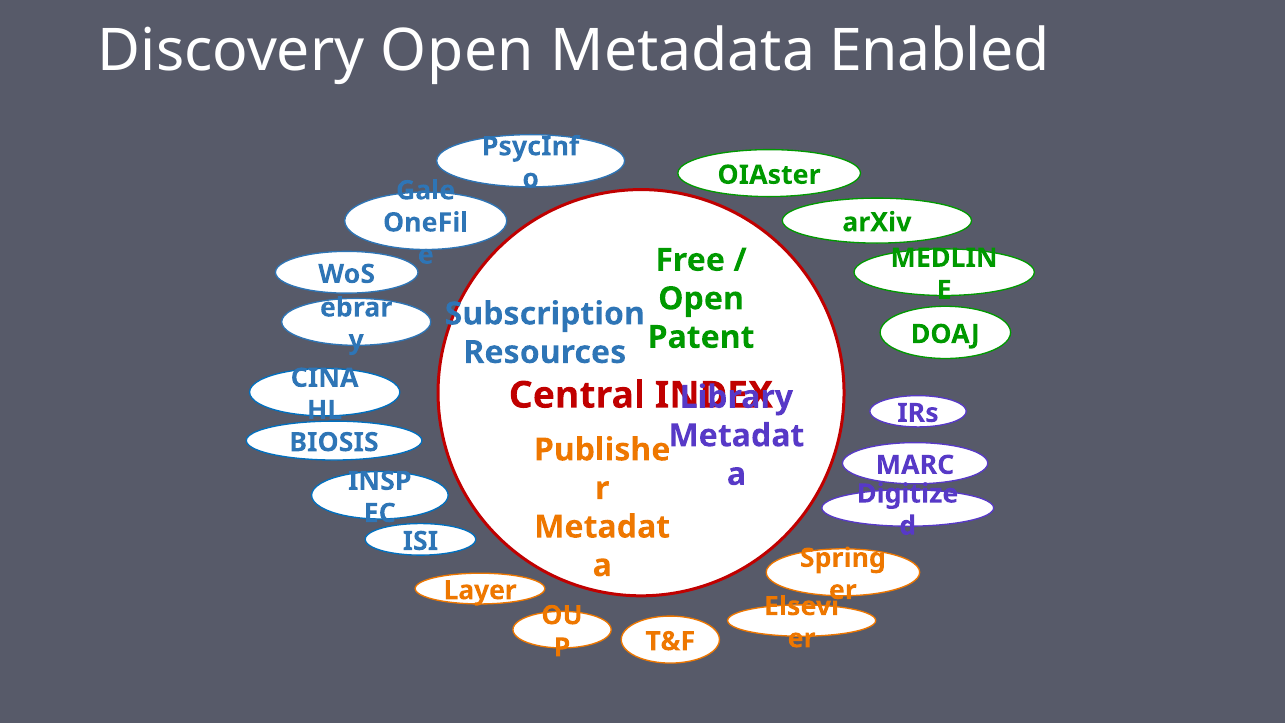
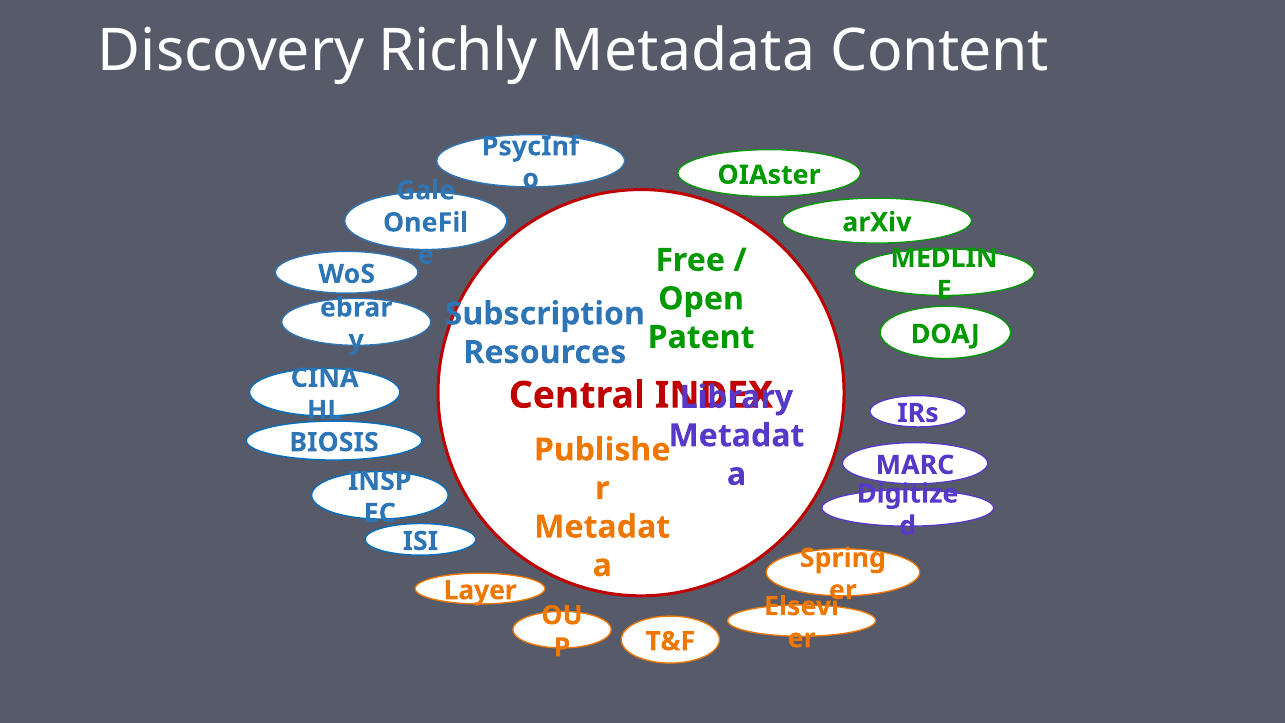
Discovery Open: Open -> Richly (458, 51)
Enabled: Enabled -> Content (940, 51)
